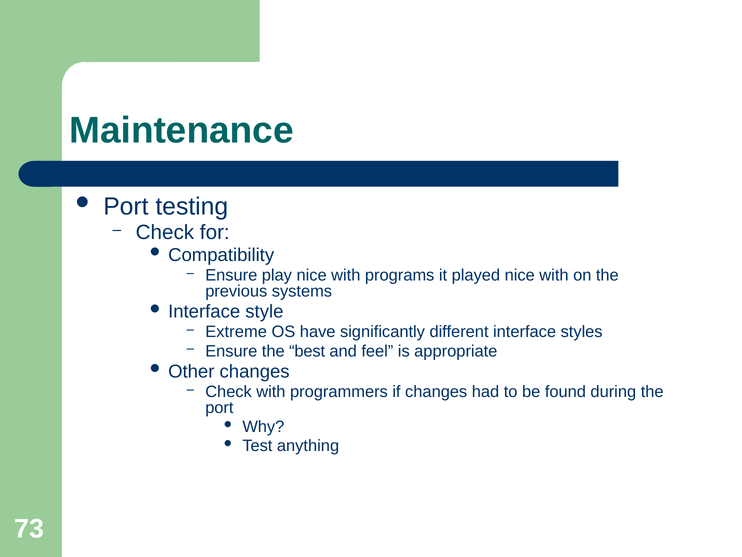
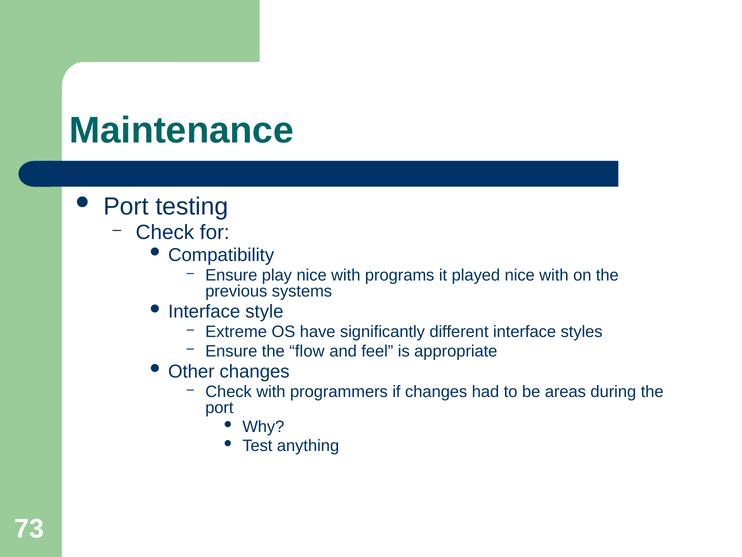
best: best -> flow (307, 351)
found: found -> areas (565, 391)
